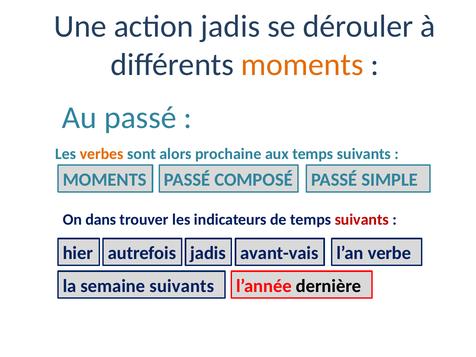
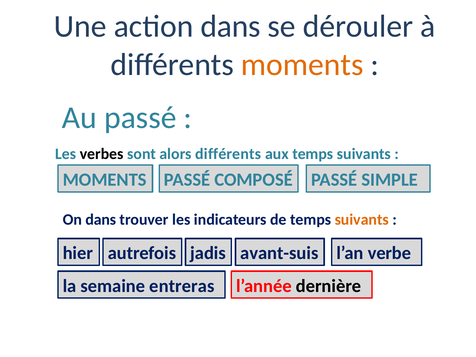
action jadis: jadis -> dans (231, 26)
verbes colour: orange -> black (102, 154)
alors prochaine: prochaine -> différents (228, 154)
suivants colour: red -> orange (362, 220)
avant-vais: avant-vais -> avant-suis (279, 253)
semaine suivants: suivants -> entreras (182, 286)
